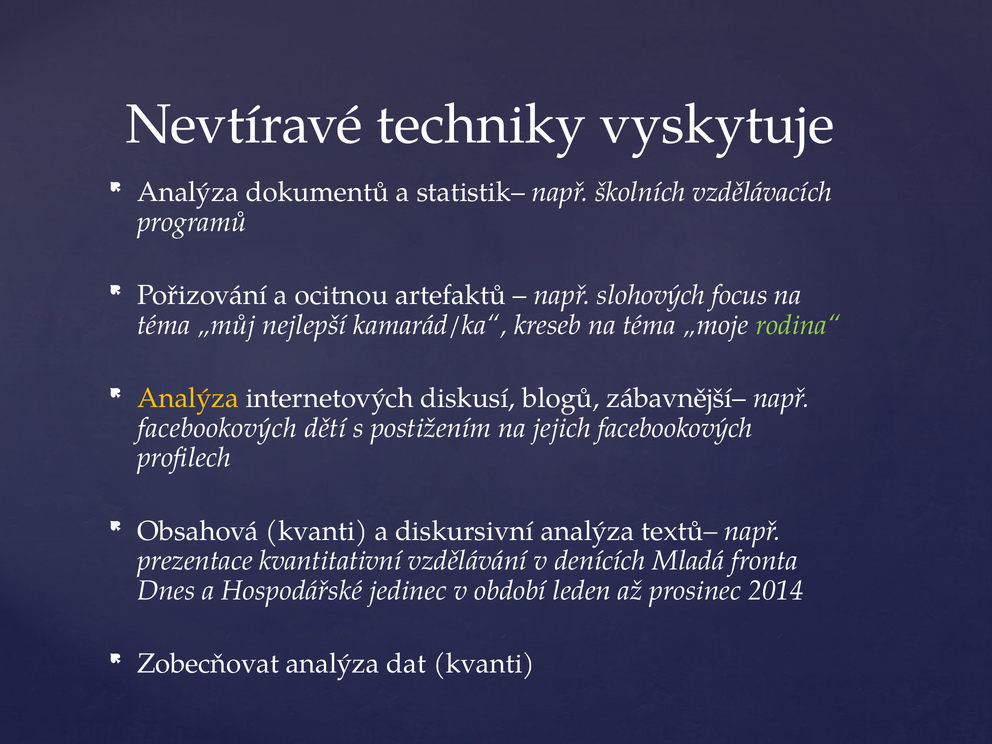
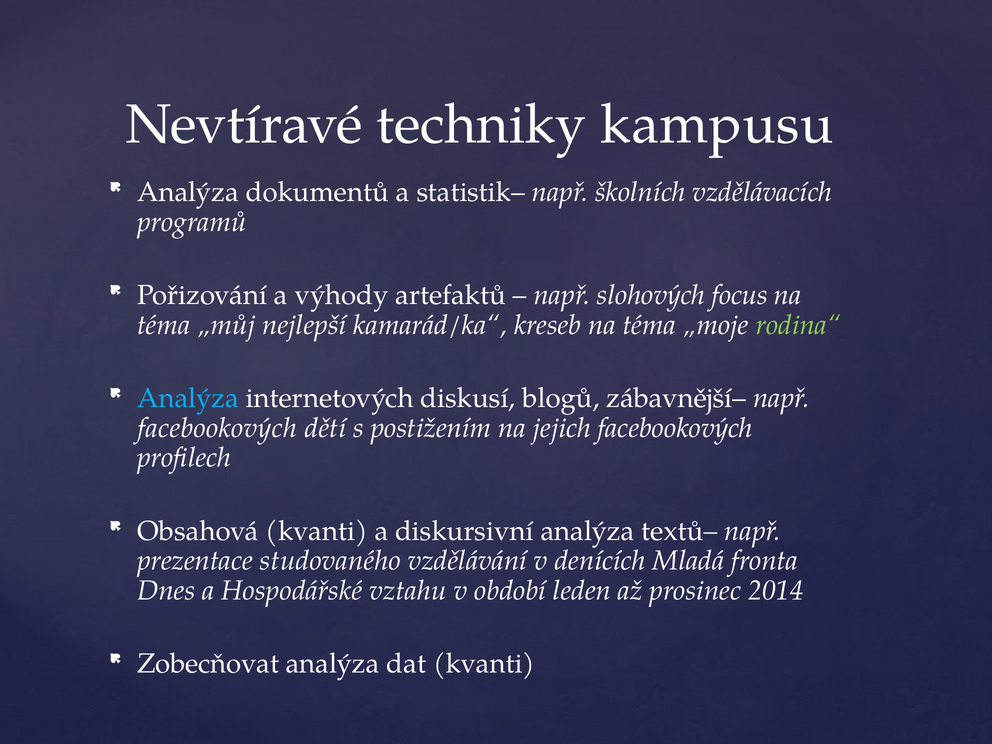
vyskytuje: vyskytuje -> kampusu (717, 125)
ocitnou: ocitnou -> výhody (342, 295)
Analýza colour: yellow -> light blue (188, 398)
kvantitativní: kvantitativní -> studovaného (330, 561)
jedinec: jedinec -> vztahu (408, 591)
